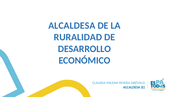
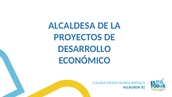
RURALIDAD: RURALIDAD -> PROYECTOS (78, 37)
